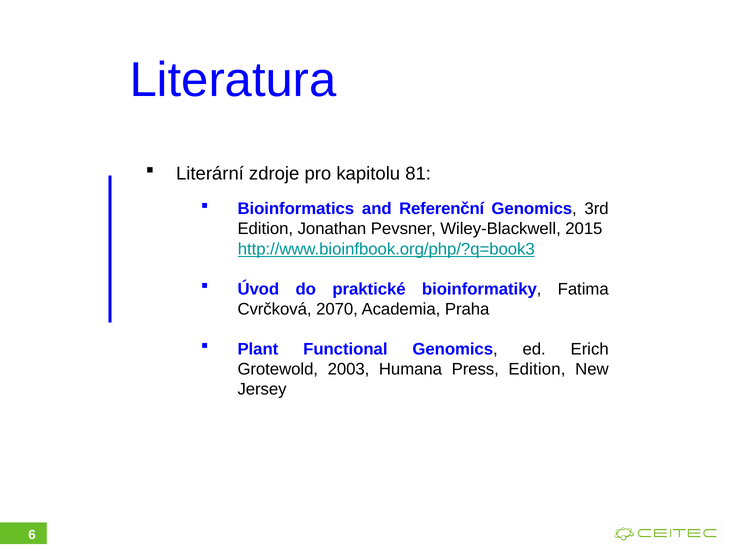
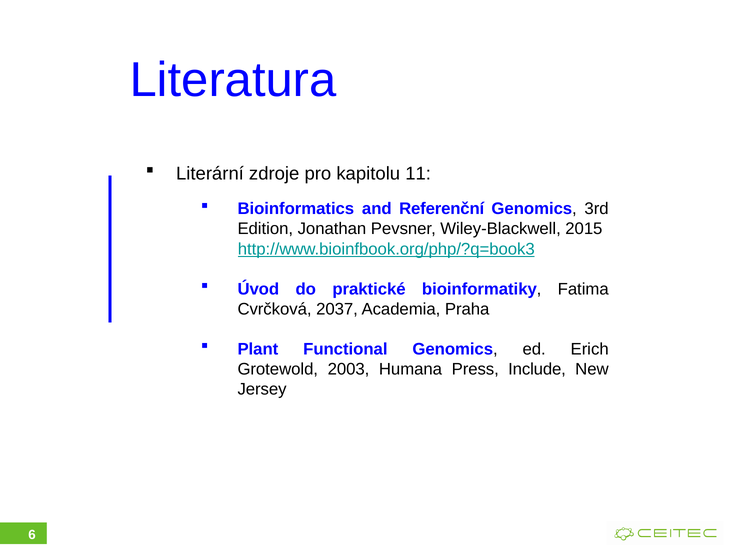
81: 81 -> 11 (418, 174)
2070: 2070 -> 2037 (337, 309)
Press Edition: Edition -> Include (537, 369)
